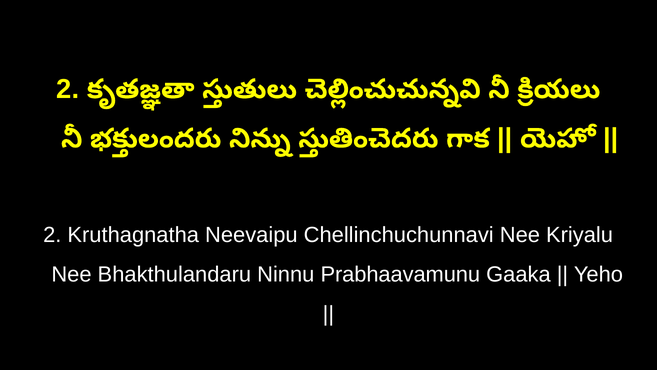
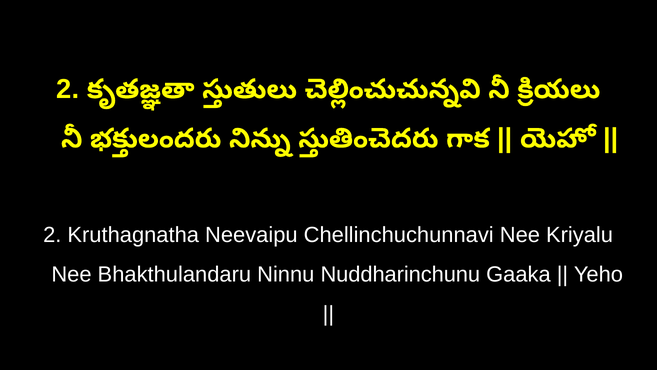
Prabhaavamunu: Prabhaavamunu -> Nuddharinchunu (400, 274)
